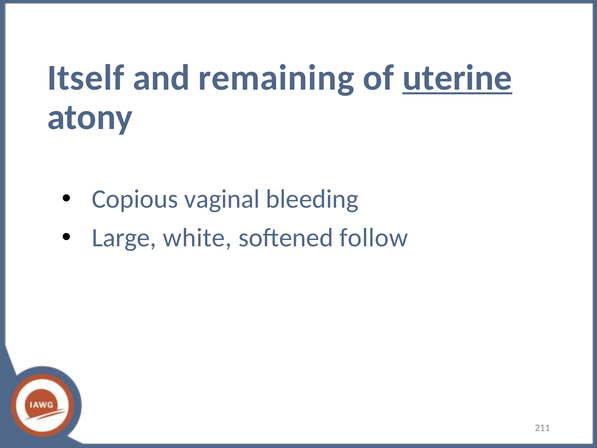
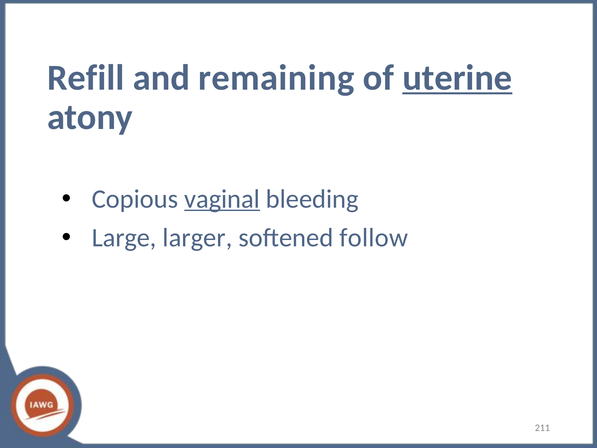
Itself: Itself -> Refill (86, 78)
vaginal underline: none -> present (222, 199)
white: white -> larger (198, 237)
